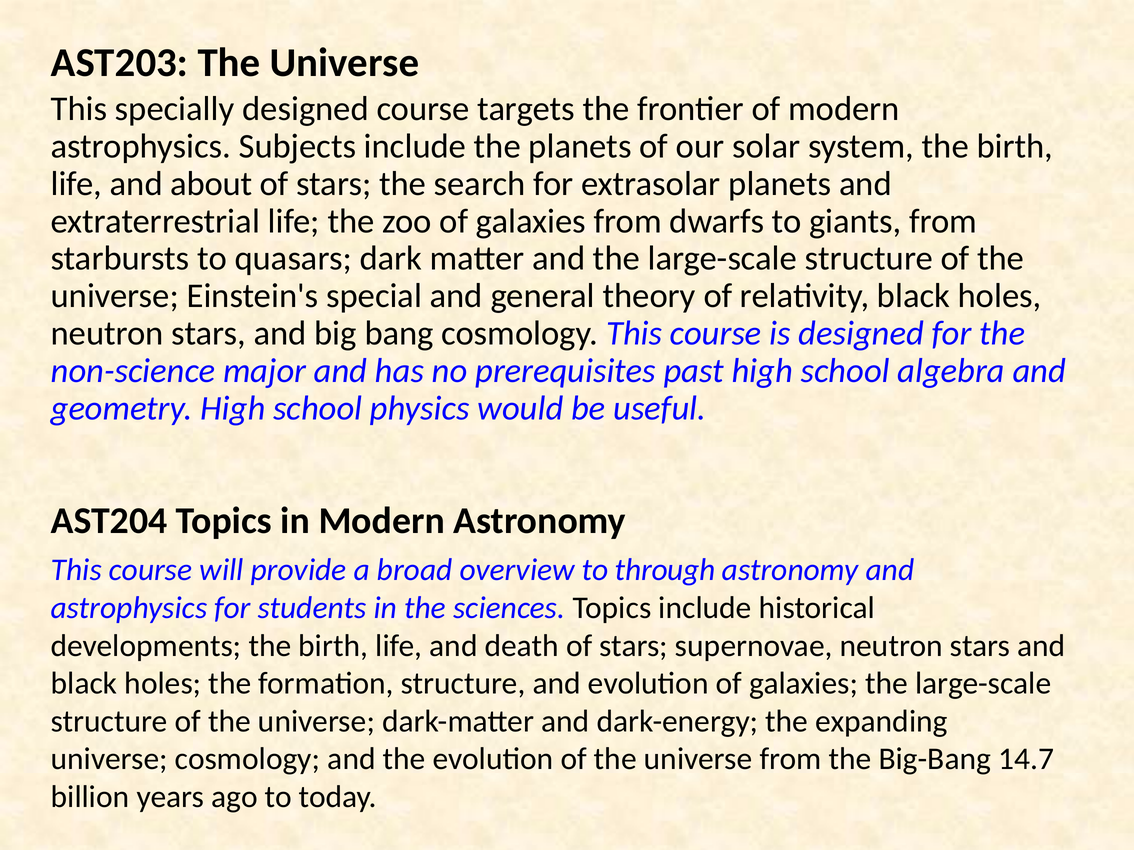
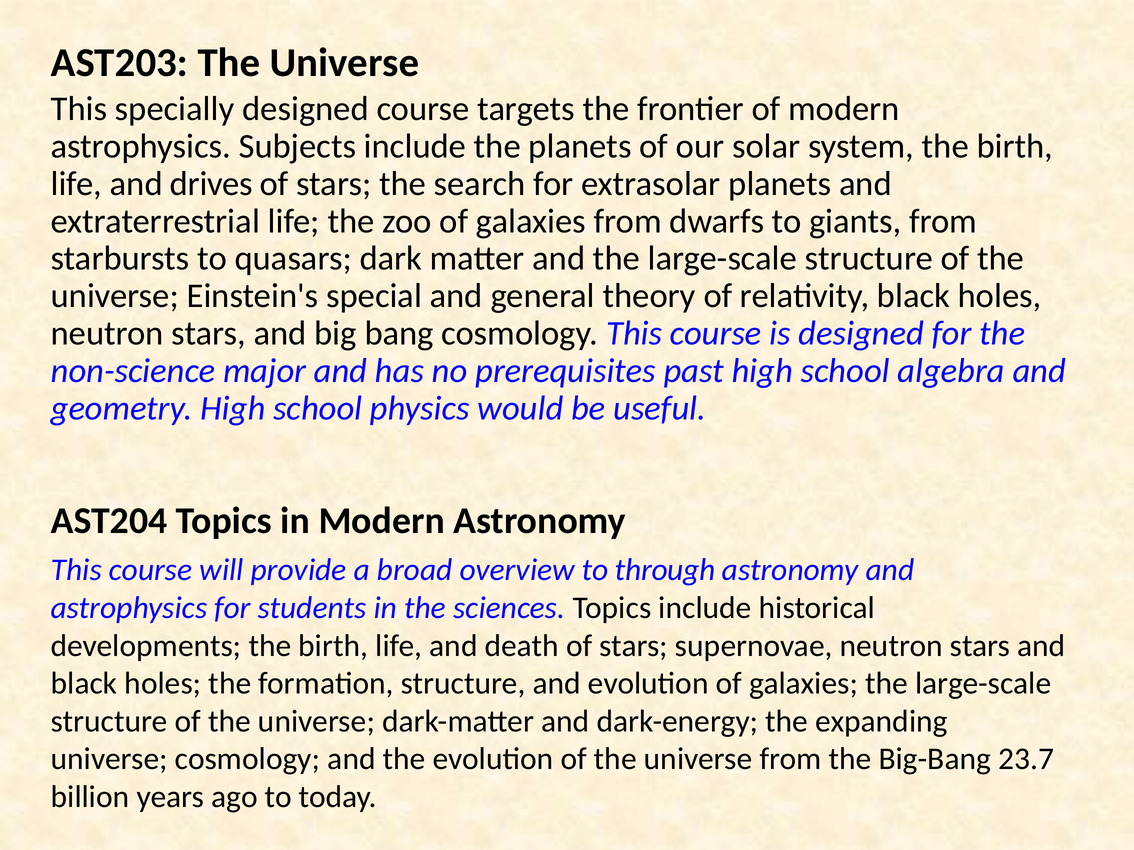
about: about -> drives (211, 184)
14.7: 14.7 -> 23.7 (1026, 759)
